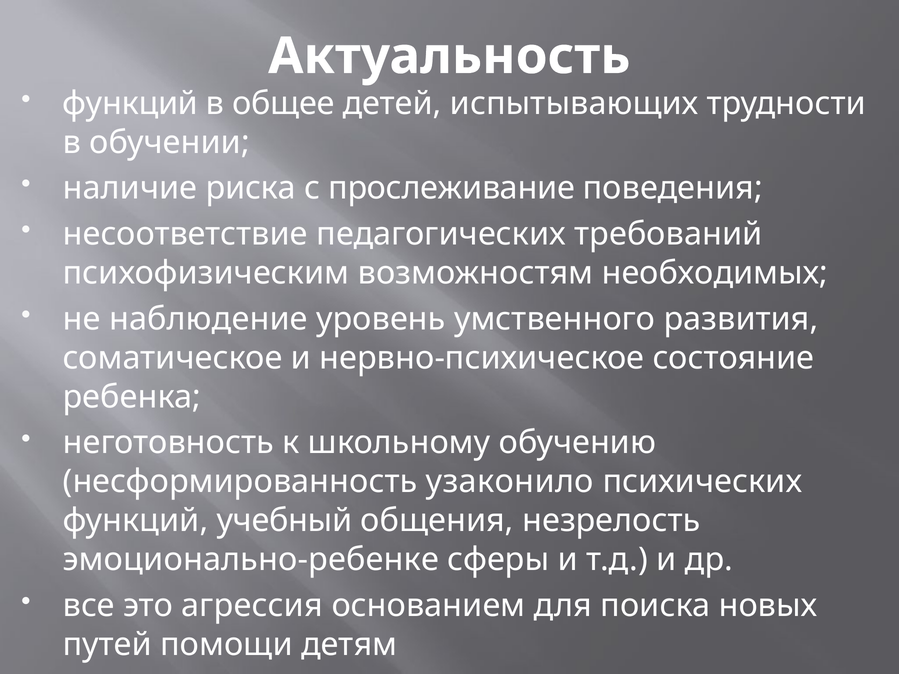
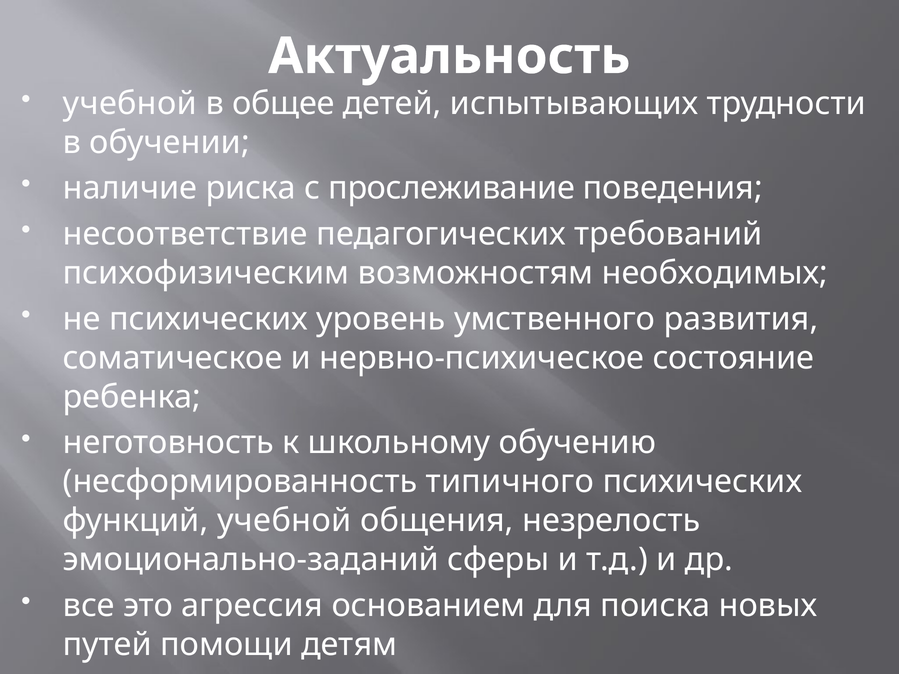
функций: функций -> учебной (130, 103)
не наблюдение: наблюдение -> психических (208, 319)
узаконило: узаконило -> типичного (510, 482)
функций учебный: учебный -> учебной (284, 521)
эмоционально-ребенке: эмоционально-ребенке -> эмоционально-заданий (251, 560)
